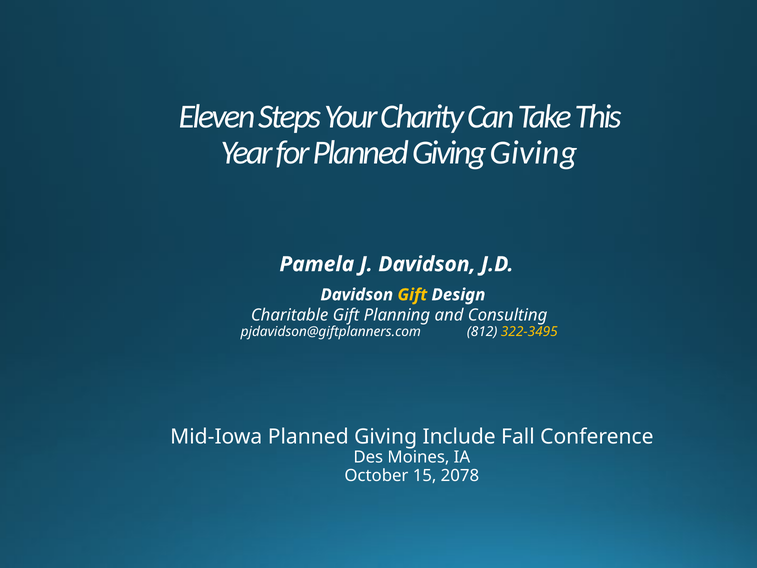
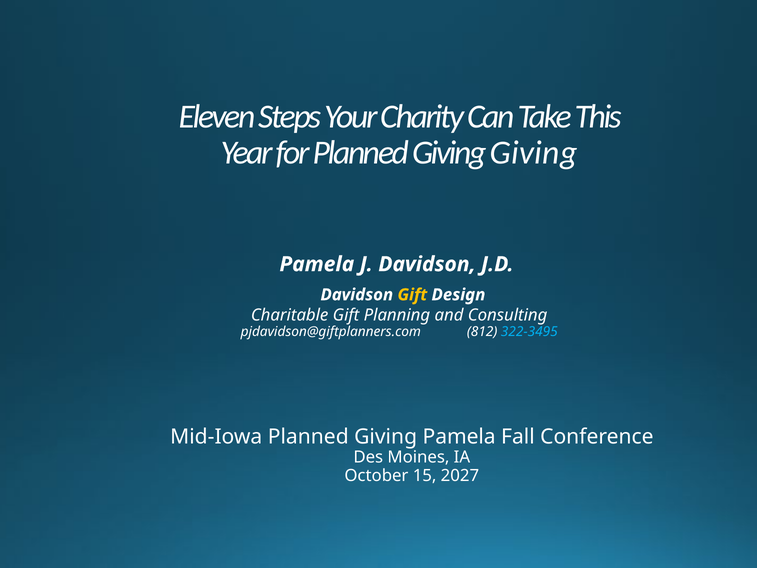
322-3495 colour: yellow -> light blue (529, 332)
Planned Giving Include: Include -> Pamela (459, 437)
2078: 2078 -> 2027 (460, 475)
